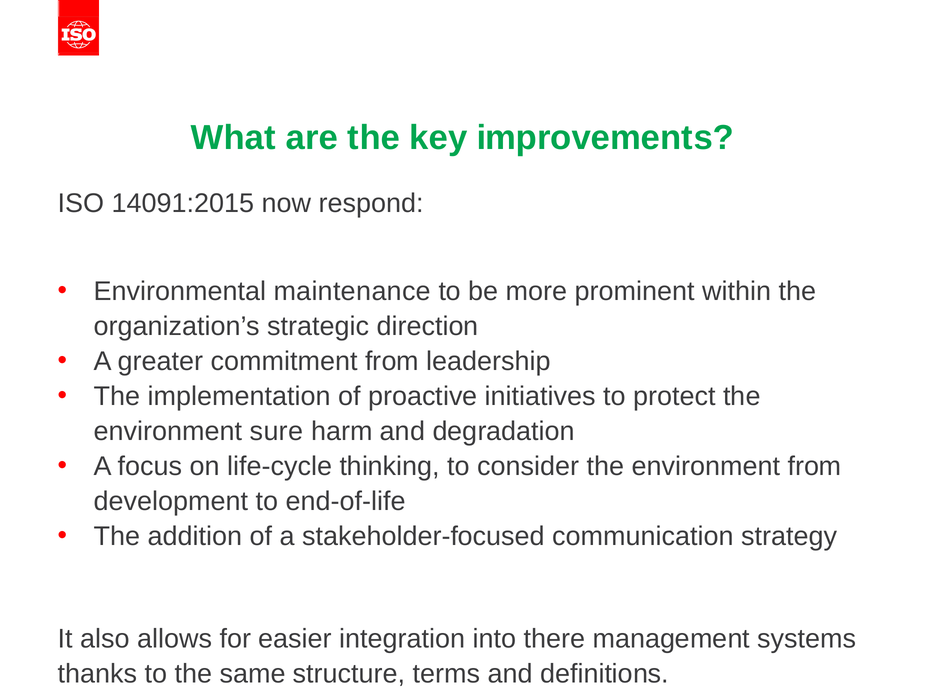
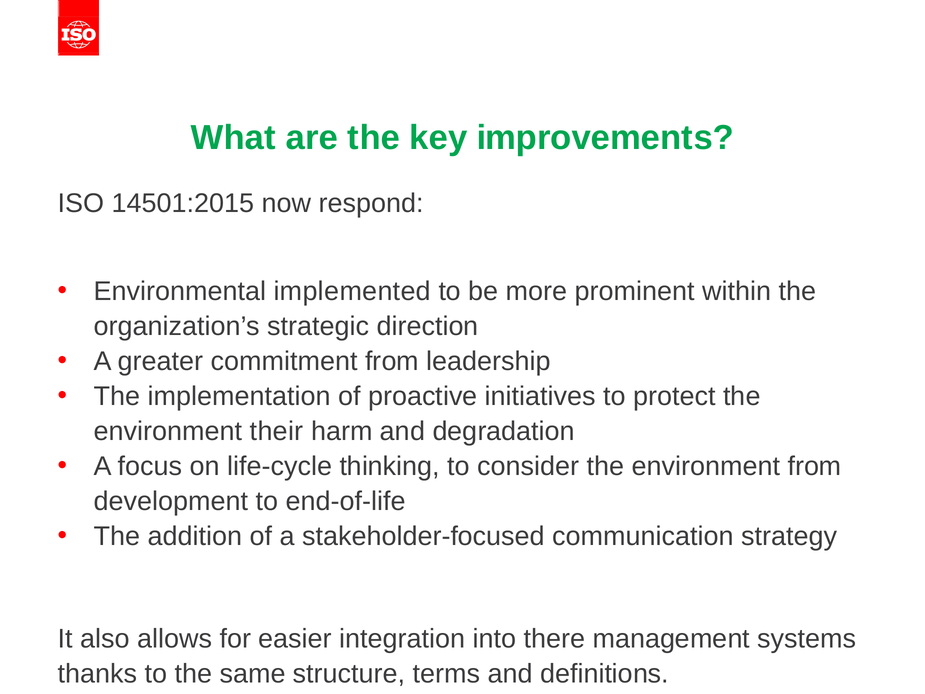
14091:2015: 14091:2015 -> 14501:2015 (183, 203)
maintenance: maintenance -> implemented (352, 291)
sure: sure -> their (277, 431)
